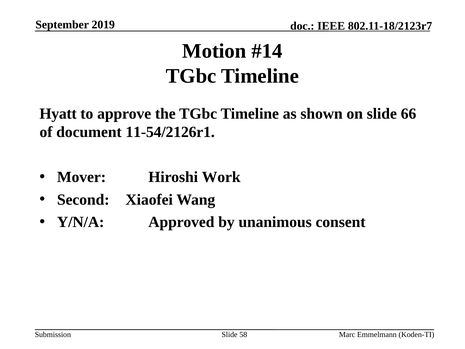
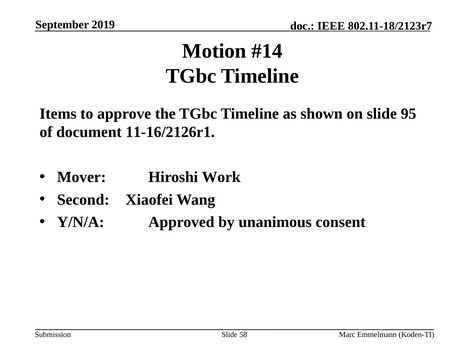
Hyatt: Hyatt -> Items (58, 113)
66: 66 -> 95 (409, 113)
11-54/2126r1: 11-54/2126r1 -> 11-16/2126r1 (170, 132)
